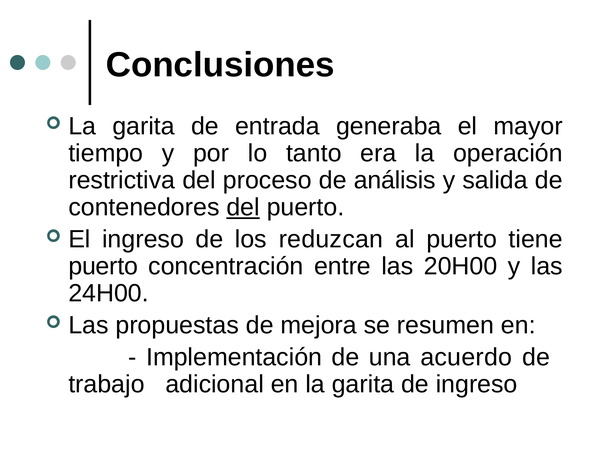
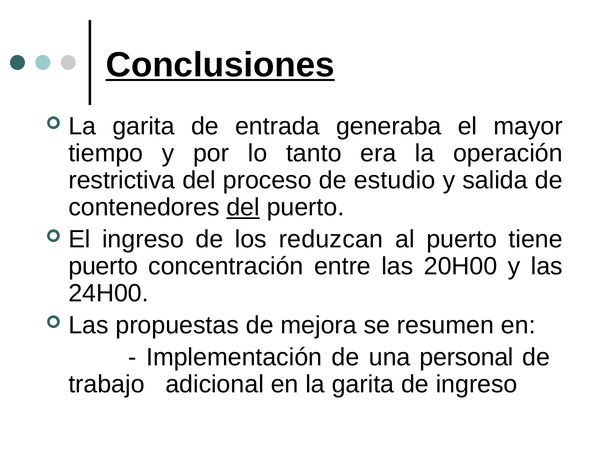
Conclusiones underline: none -> present (220, 65)
análisis: análisis -> estudio (395, 180)
acuerdo: acuerdo -> personal (467, 357)
